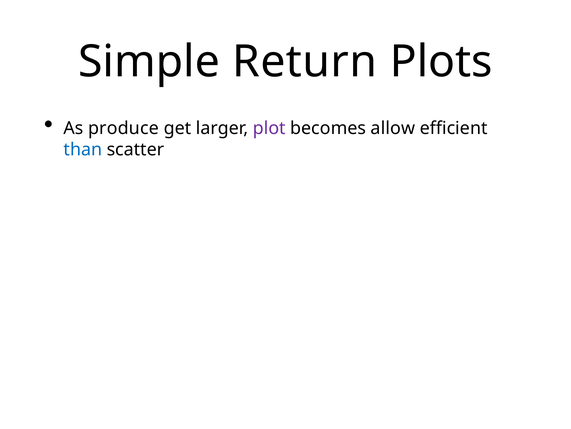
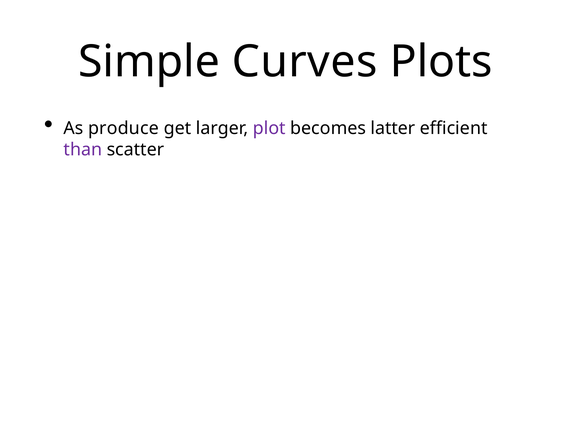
Return: Return -> Curves (305, 62)
allow: allow -> latter (393, 128)
than colour: blue -> purple (83, 149)
